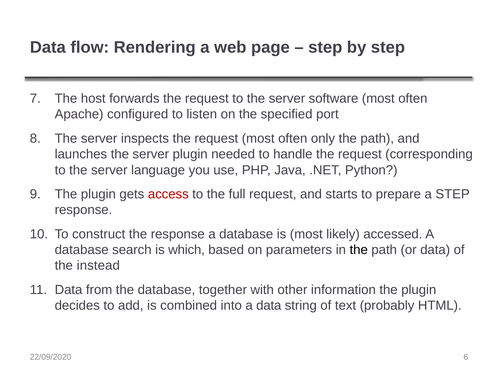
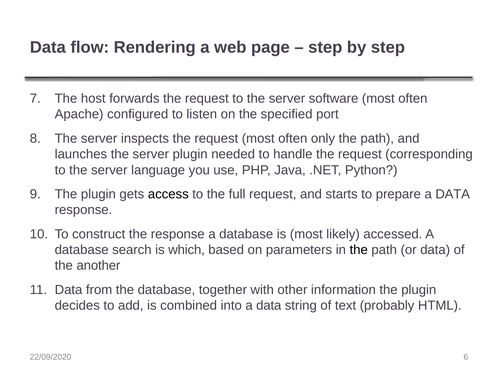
access colour: red -> black (168, 194)
prepare a STEP: STEP -> DATA (453, 194)
instead: instead -> another (98, 265)
